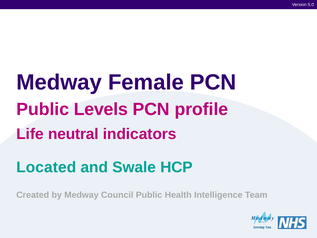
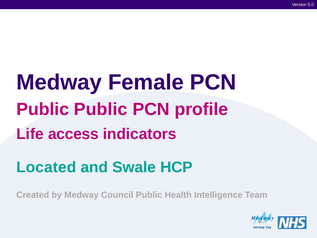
Public Levels: Levels -> Public (101, 109)
neutral: neutral -> access (73, 134)
